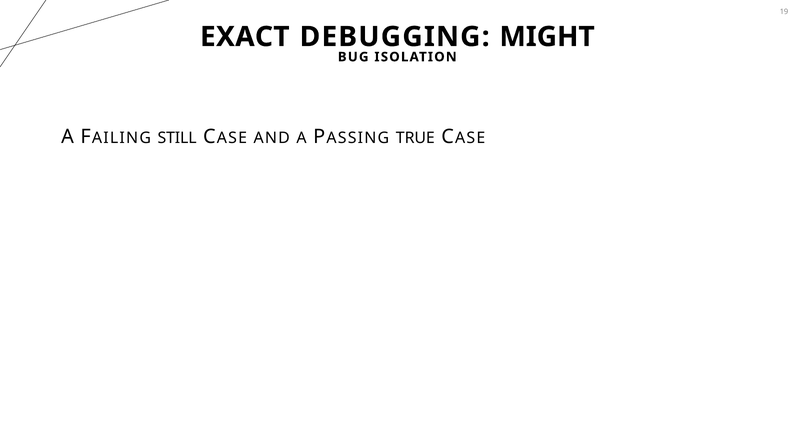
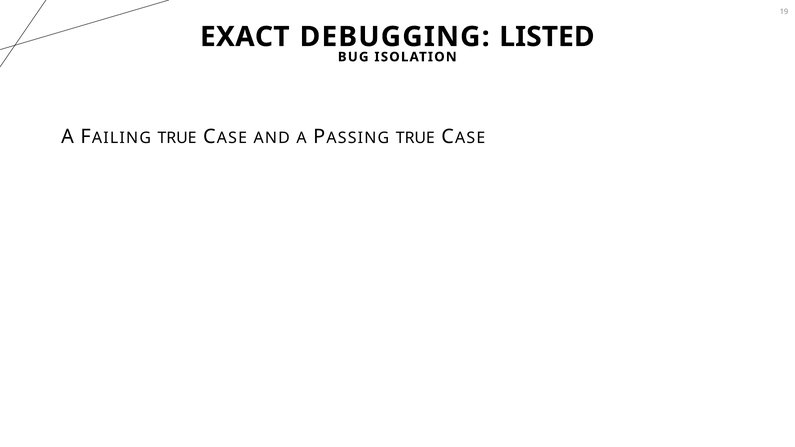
MIGHT: MIGHT -> LISTED (547, 37)
STILL: STILL -> TRUE (177, 138)
